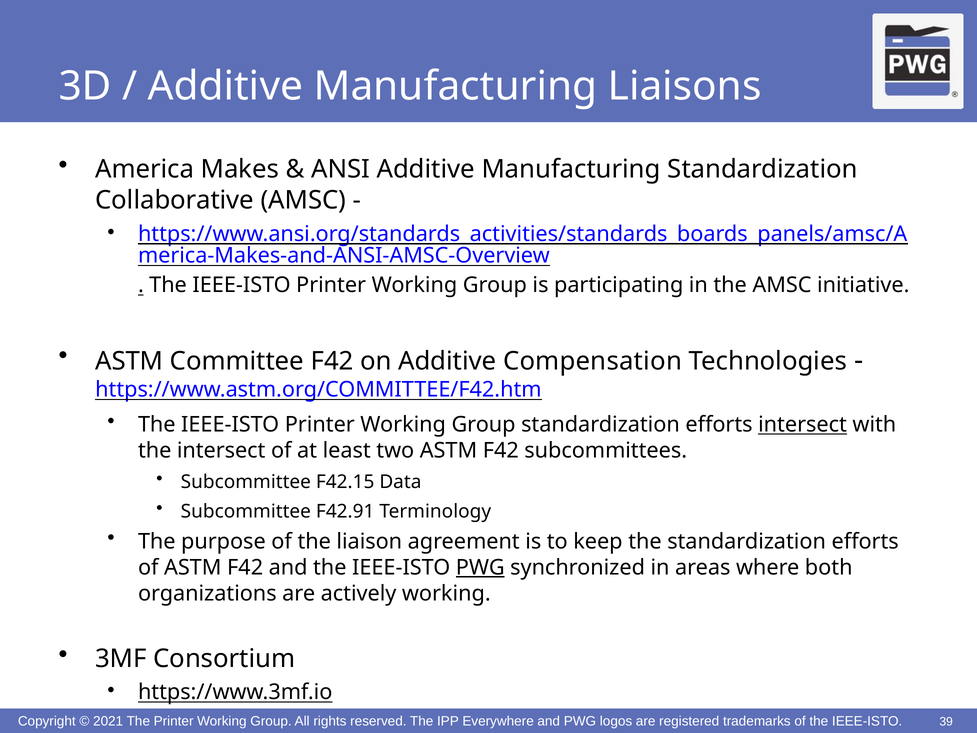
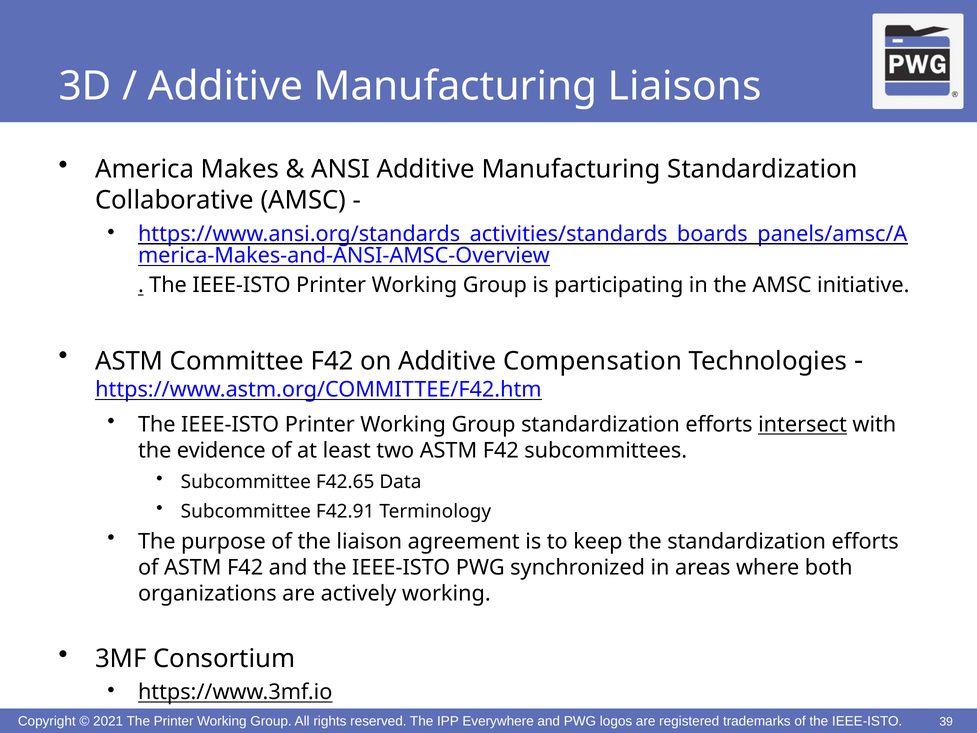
the intersect: intersect -> evidence (221, 451)
F42.15: F42.15 -> F42.65 (345, 482)
PWG underline: present -> none (480, 567)
